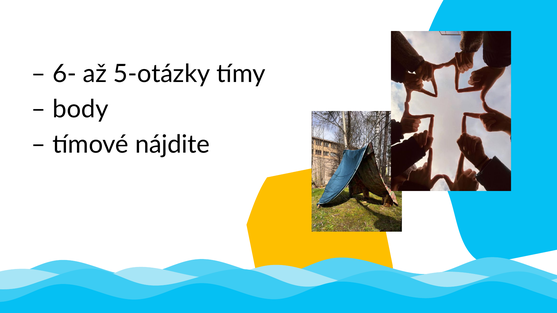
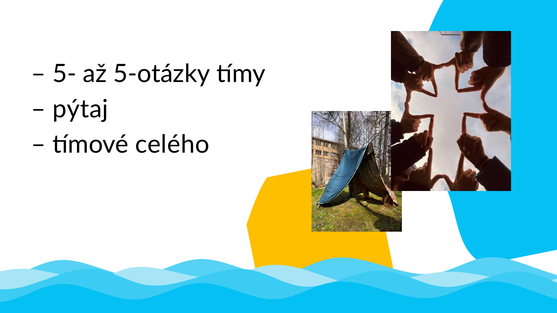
6-: 6- -> 5- (64, 74)
body: body -> pýtaj (80, 109)
nájdite: nájdite -> celého (172, 145)
